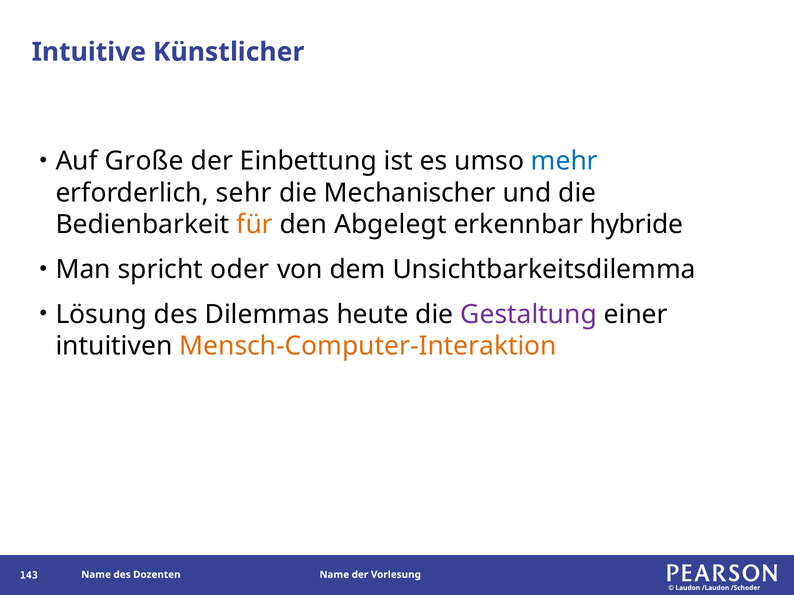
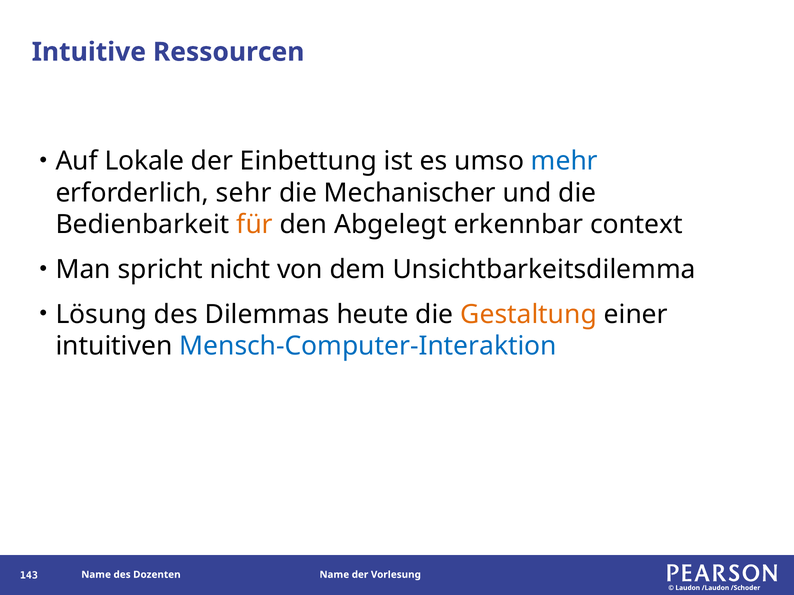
Künstlicher: Künstlicher -> Ressourcen (229, 52)
Große: Große -> Lokale (145, 161)
hybride: hybride -> context (636, 225)
oder: oder -> nicht (240, 270)
Gestaltung colour: purple -> orange (529, 315)
Mensch-Computer-Interaktion colour: orange -> blue (368, 347)
